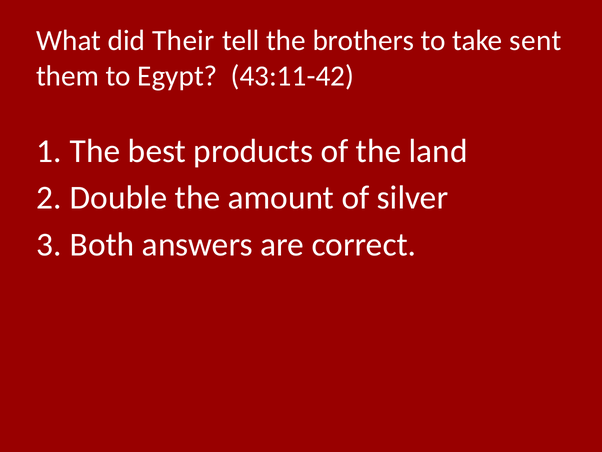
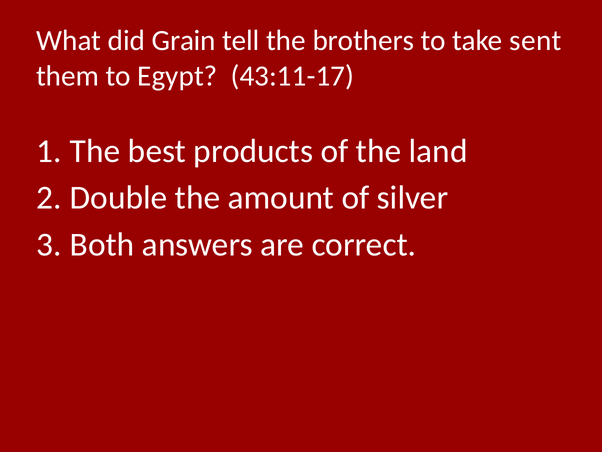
Their: Their -> Grain (184, 41)
43:11-42: 43:11-42 -> 43:11-17 (292, 76)
